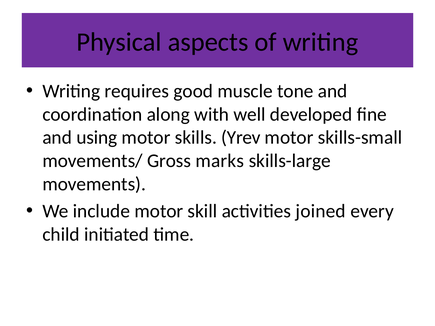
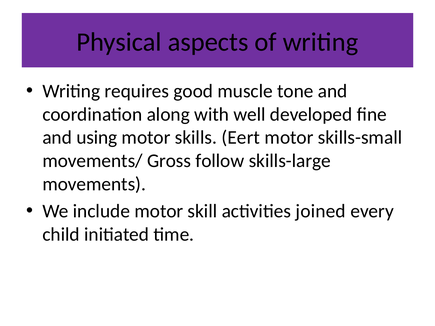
Yrev: Yrev -> Eert (241, 138)
marks: marks -> follow (220, 161)
